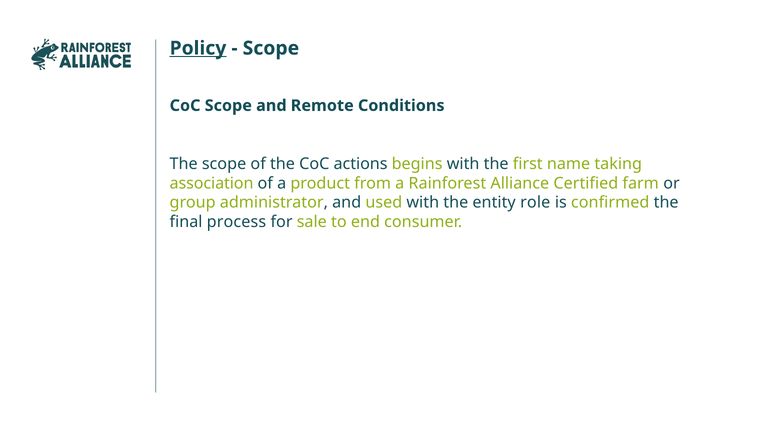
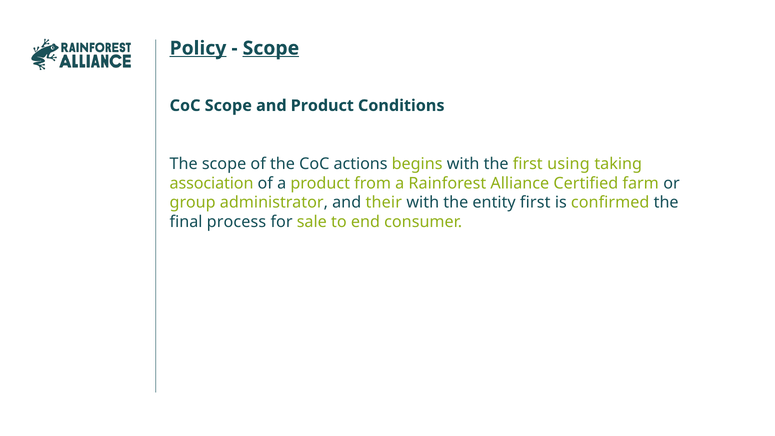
Scope underline: none -> present (271, 48)
and Remote: Remote -> Product (322, 106)
name: name -> using (568, 164)
used: used -> their (384, 203)
entity role: role -> first (535, 203)
